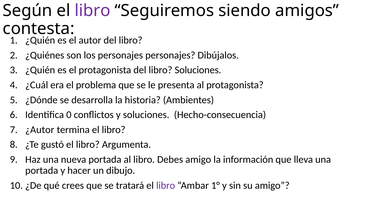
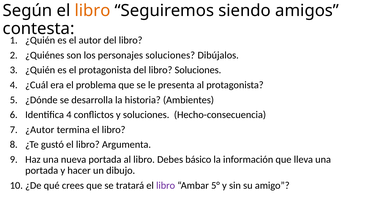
libro colour: purple -> orange (93, 11)
personajes personajes: personajes -> soluciones (170, 55)
Identifica 0: 0 -> 4 (69, 115)
Debes amigo: amigo -> básico (198, 160)
1°: 1° -> 5° (215, 186)
